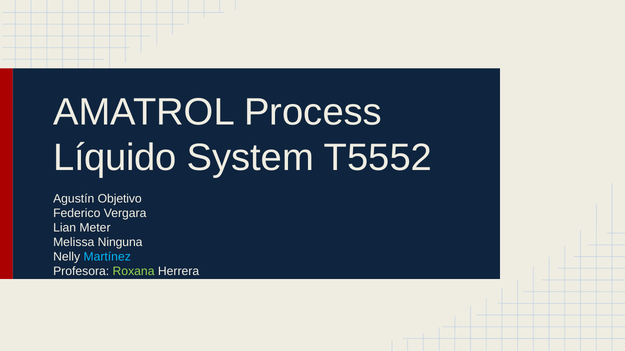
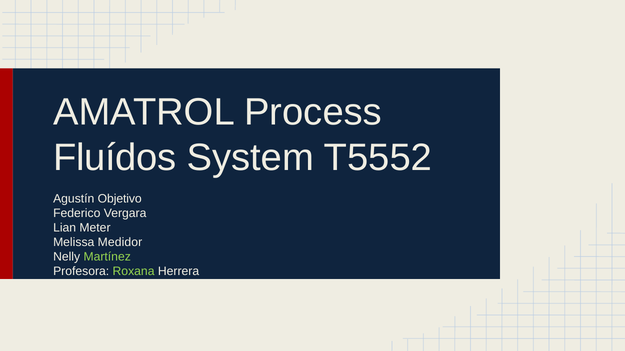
Líquido: Líquido -> Fluídos (115, 158)
Ninguna: Ninguna -> Medidor (120, 243)
Martínez colour: light blue -> light green (107, 257)
